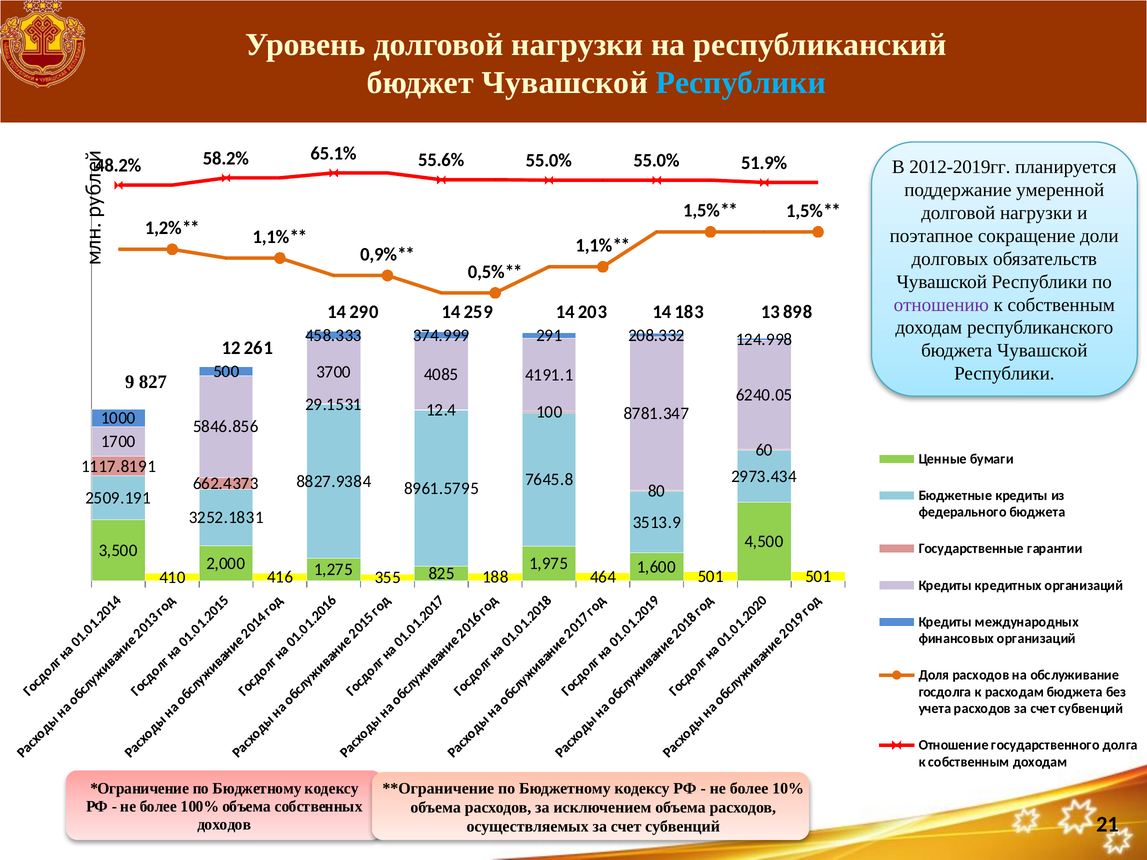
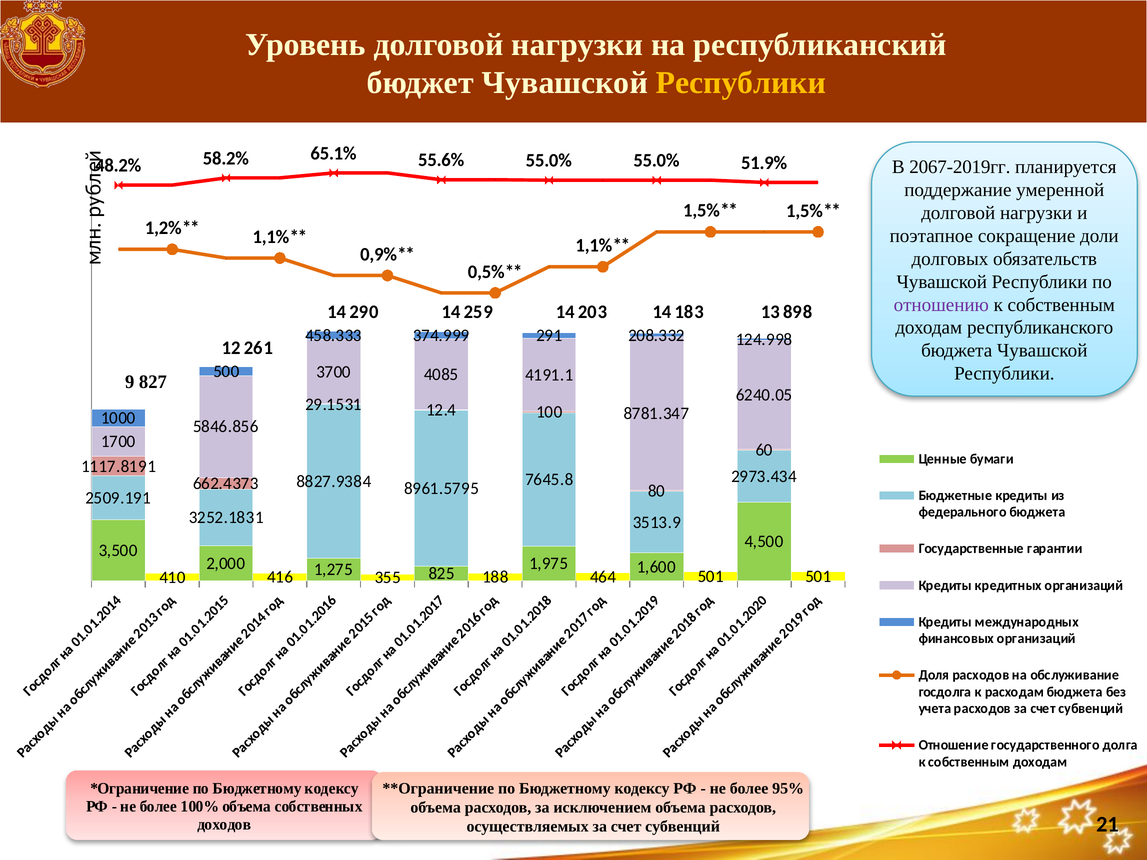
Республики colour: light blue -> yellow (741, 83)
2012-2019гг: 2012-2019гг -> 2067-2019гг (960, 167)
10%: 10% -> 95% (788, 789)
